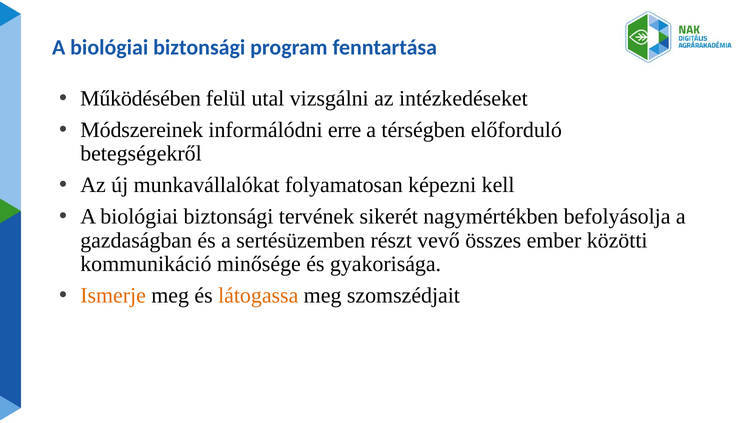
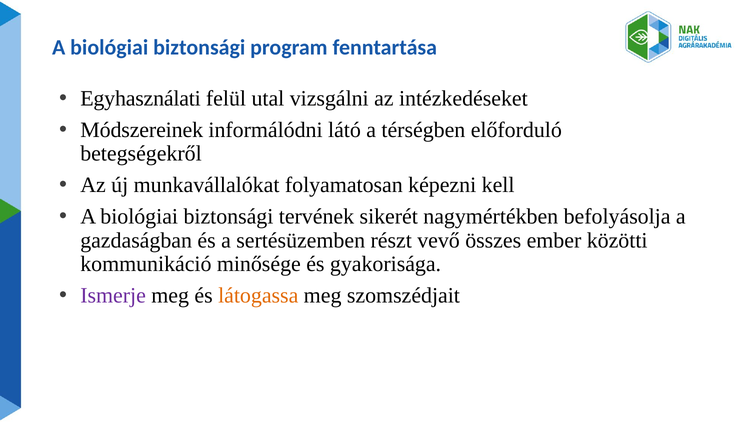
Működésében: Működésében -> Egyhasználati (141, 98)
erre: erre -> látó (344, 130)
Ismerje colour: orange -> purple (113, 295)
